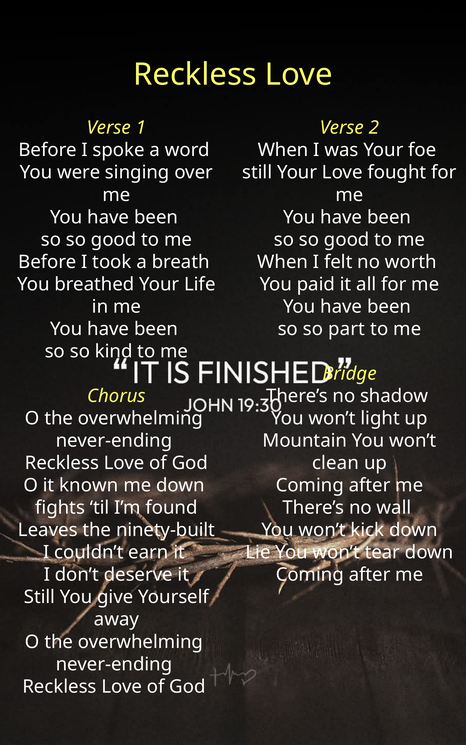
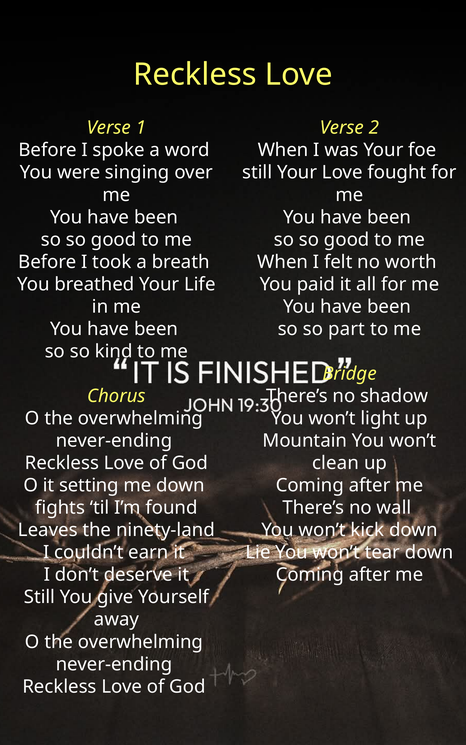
known: known -> setting (89, 486)
ninety-built: ninety-built -> ninety-land (165, 531)
